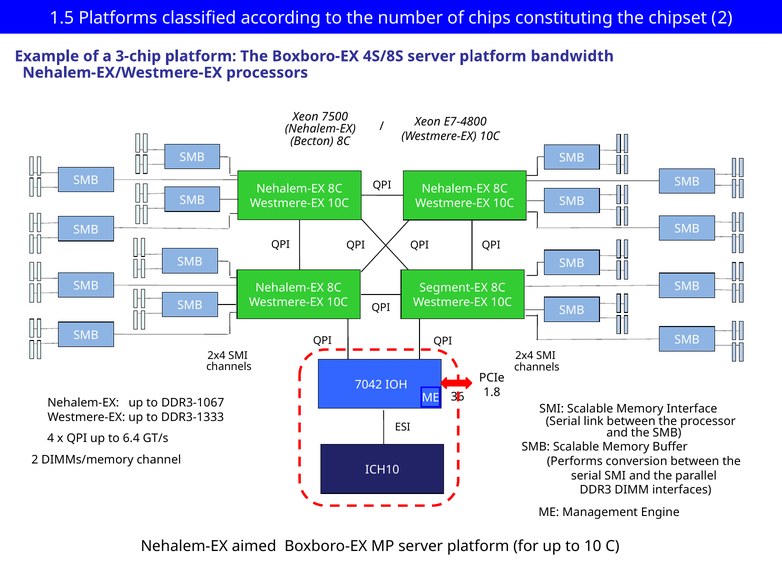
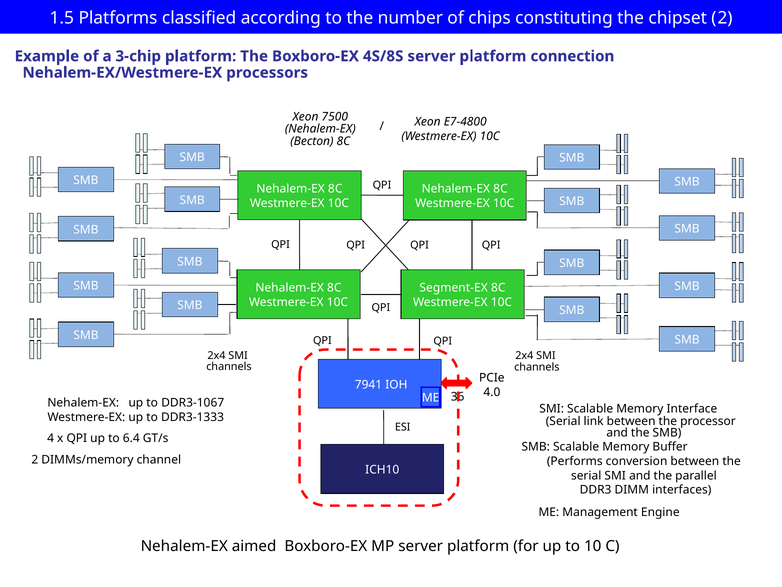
bandwidth: bandwidth -> connection (572, 56)
7042: 7042 -> 7941 (368, 384)
1.8: 1.8 -> 4.0 (492, 392)
